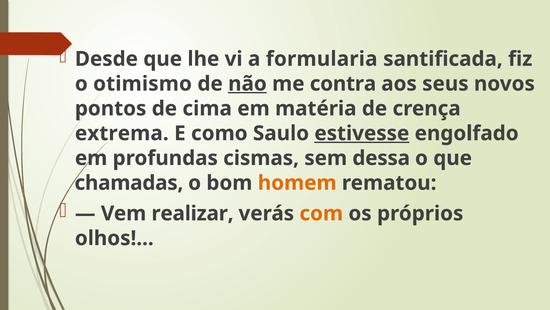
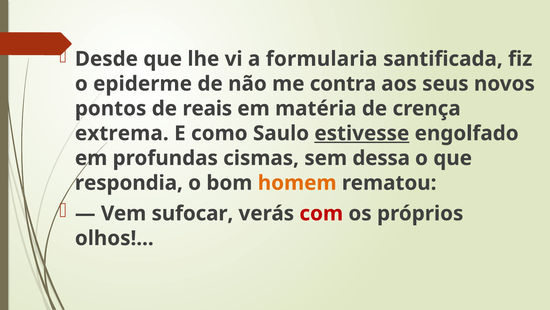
otimismo: otimismo -> epiderme (143, 84)
não underline: present -> none (247, 84)
cima: cima -> reais (207, 108)
chamadas: chamadas -> respondia (129, 183)
realizar: realizar -> sufocar (192, 213)
com colour: orange -> red (321, 213)
